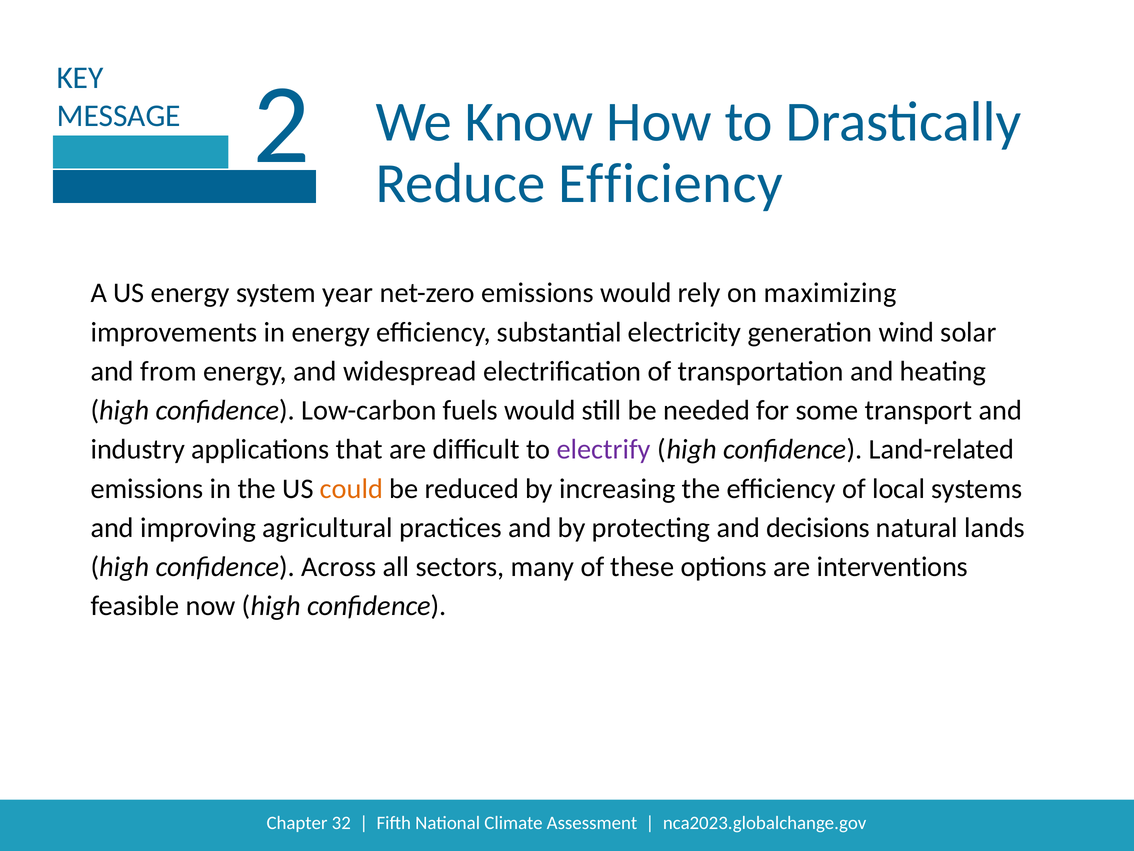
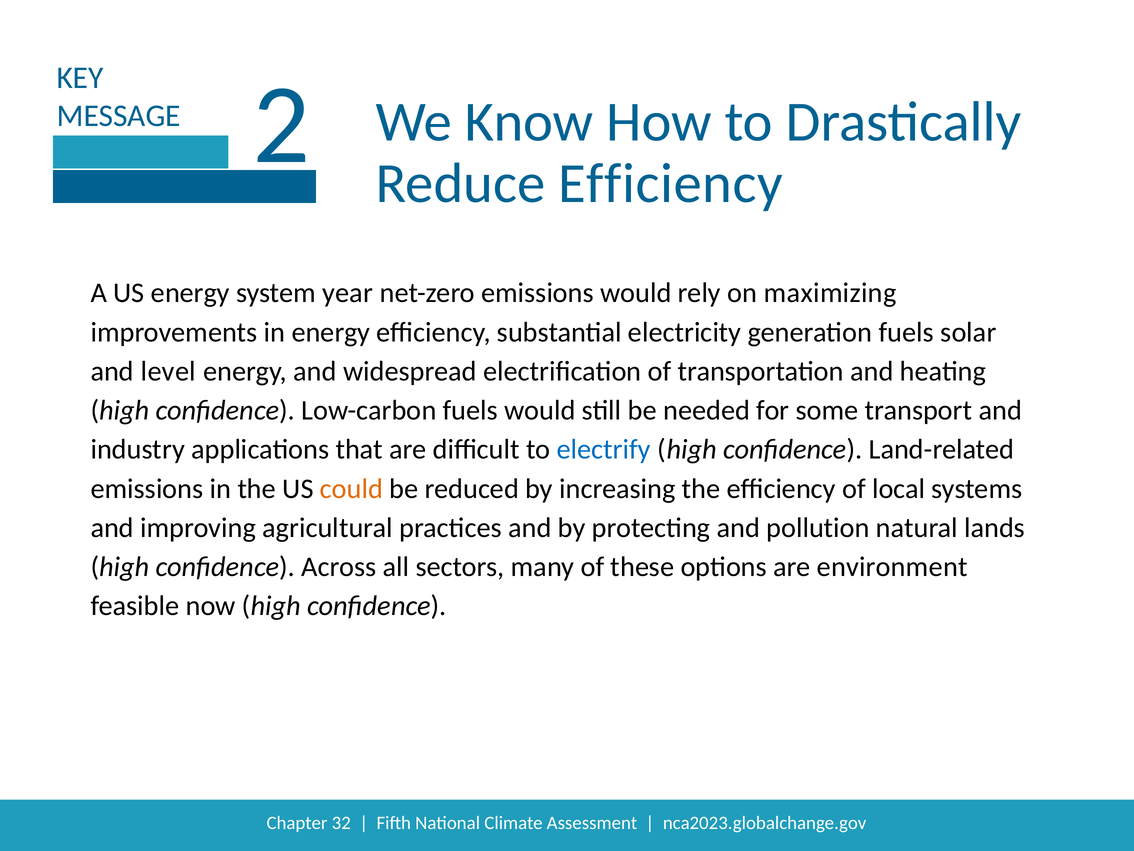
generation wind: wind -> fuels (906, 332)
from: from -> level (168, 371)
electrify colour: purple -> blue (604, 449)
decisions: decisions -> pollution (818, 528)
interventions: interventions -> environment (892, 567)
